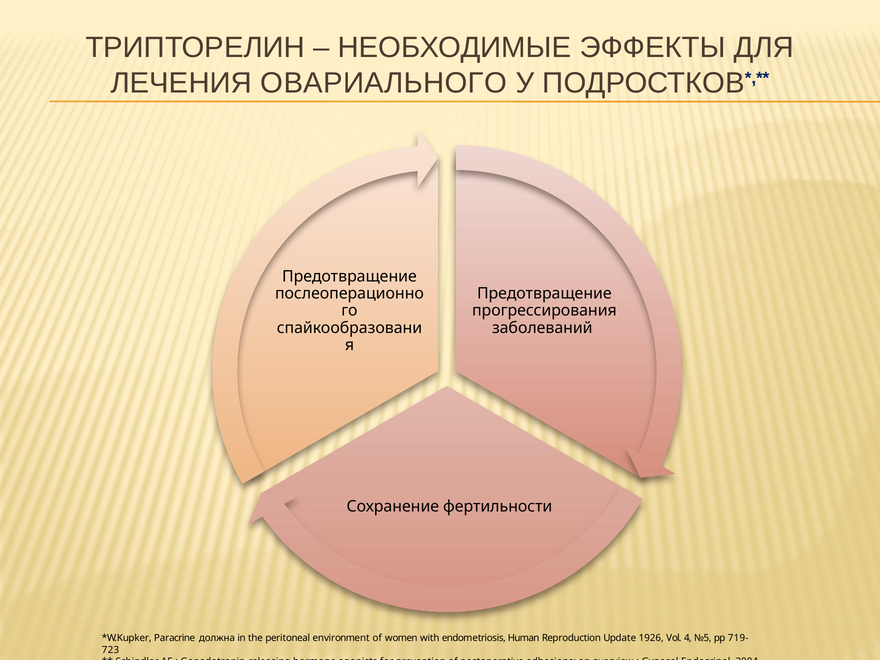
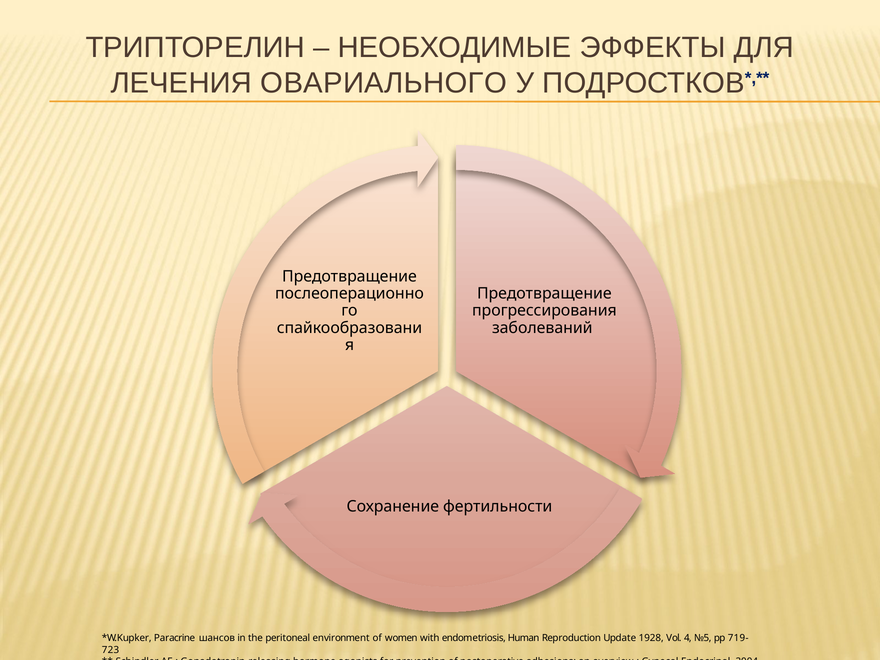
должна: должна -> шансов (217, 638)
1926: 1926 -> 1928 (651, 638)
